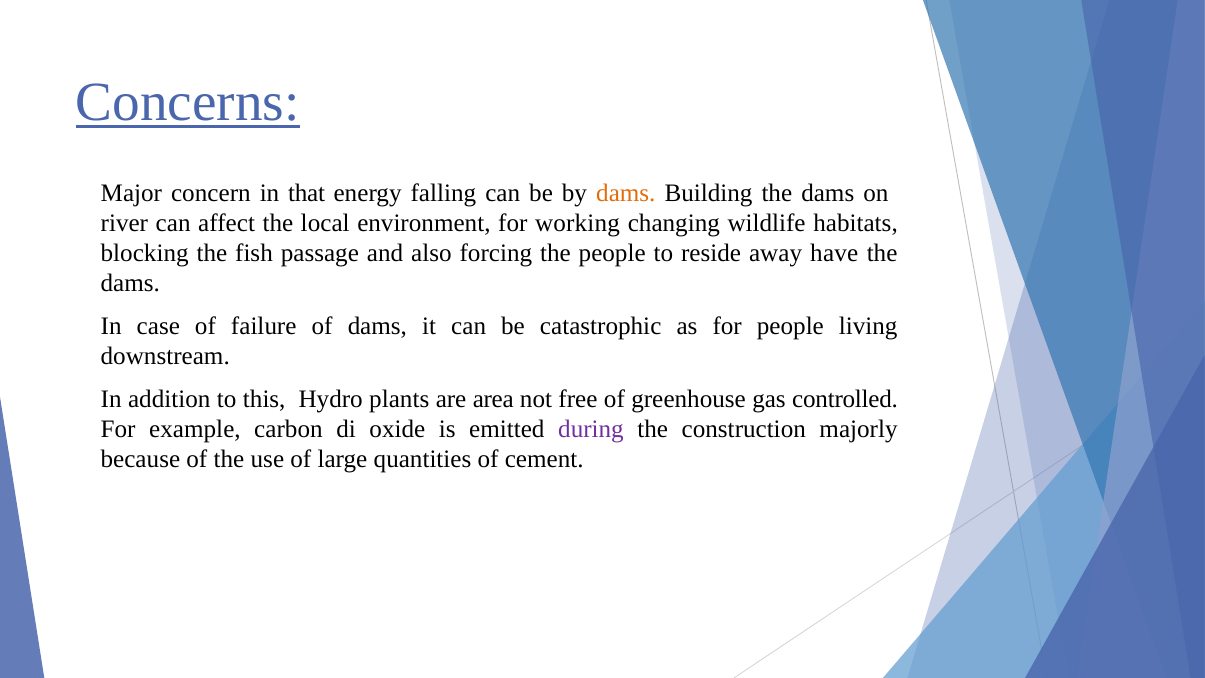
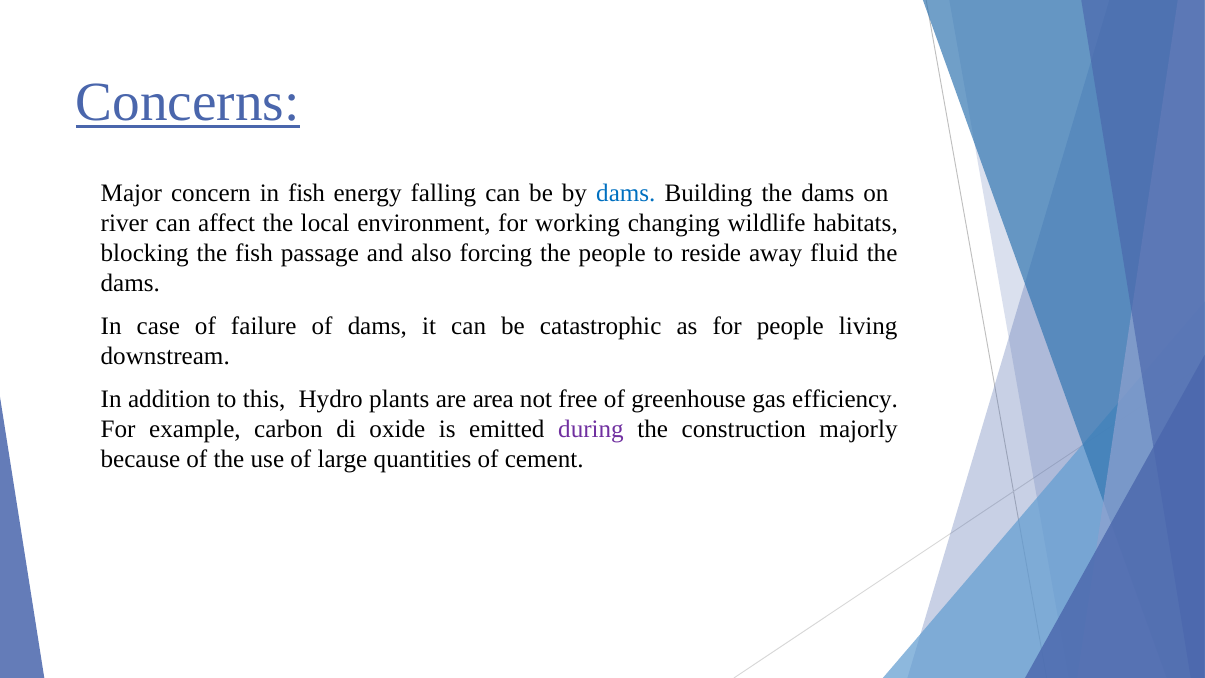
in that: that -> fish (307, 193)
dams colour: orange -> blue (626, 193)
have: have -> fluid (834, 253)
controlled: controlled -> efficiency (845, 399)
